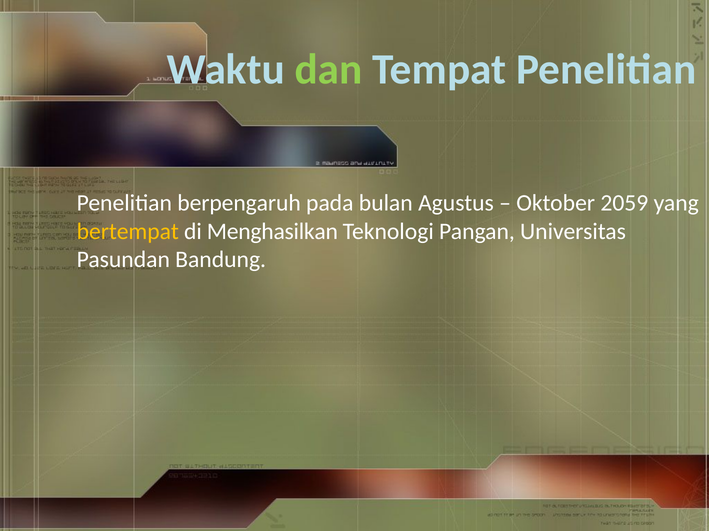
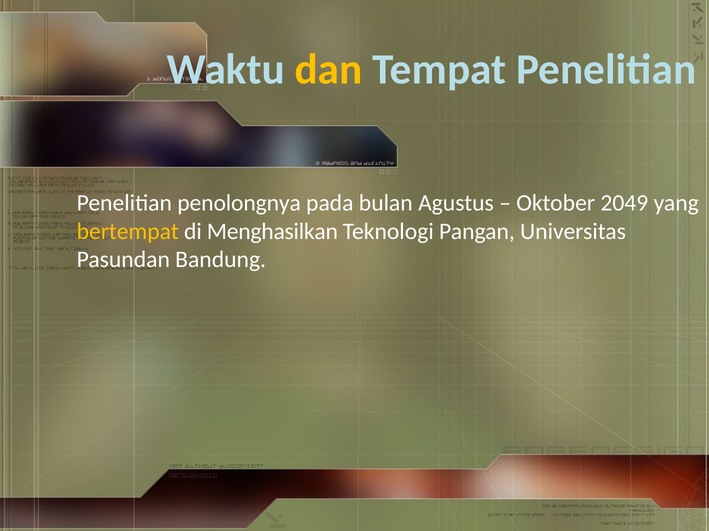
dan colour: light green -> yellow (329, 69)
berpengaruh: berpengaruh -> penolongnya (239, 203)
2059: 2059 -> 2049 (624, 203)
